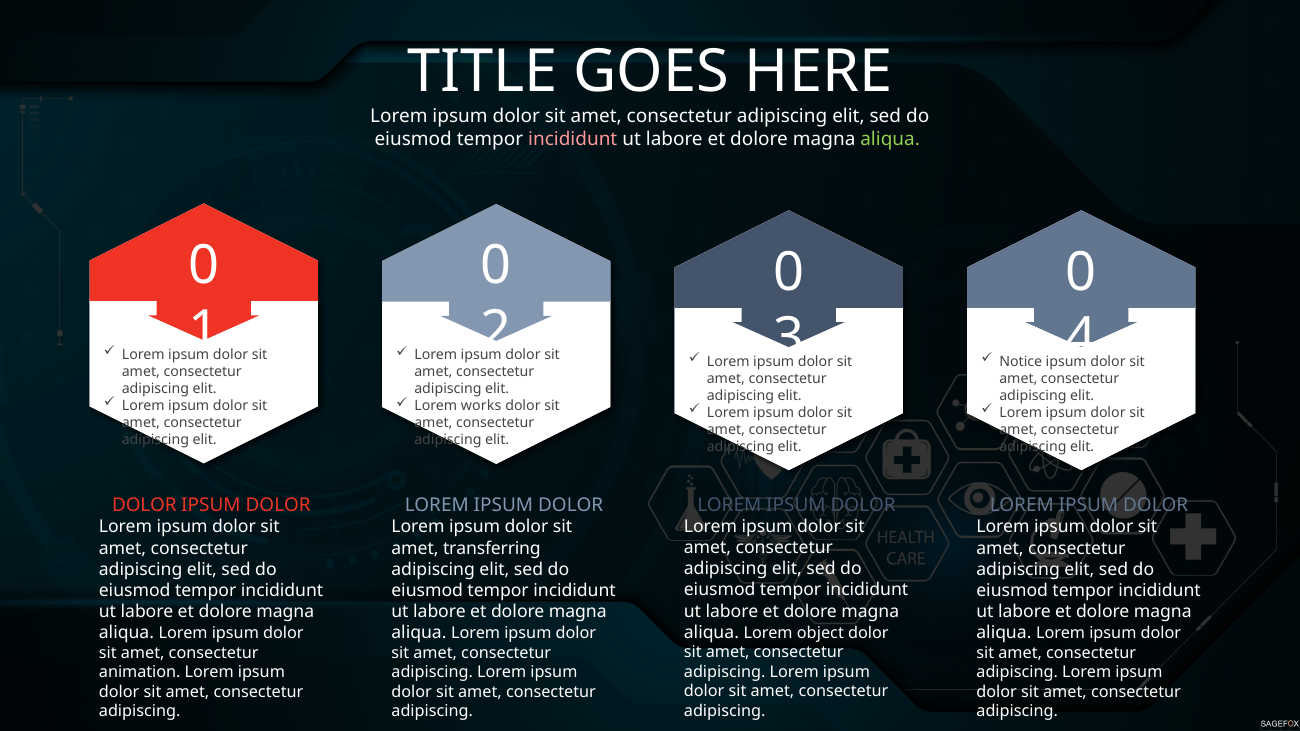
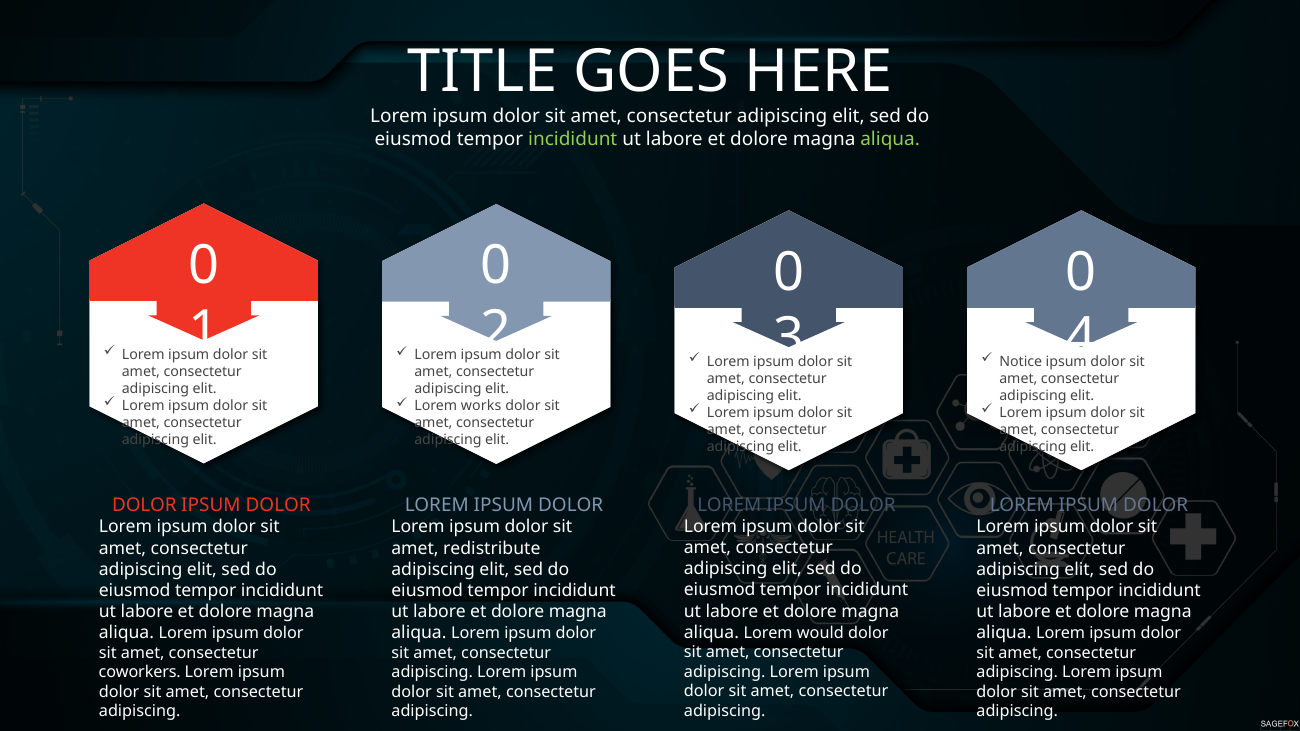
incididunt colour: pink -> light green (573, 139)
transferring: transferring -> redistribute (492, 548)
object: object -> would (820, 633)
animation: animation -> coworkers (140, 673)
